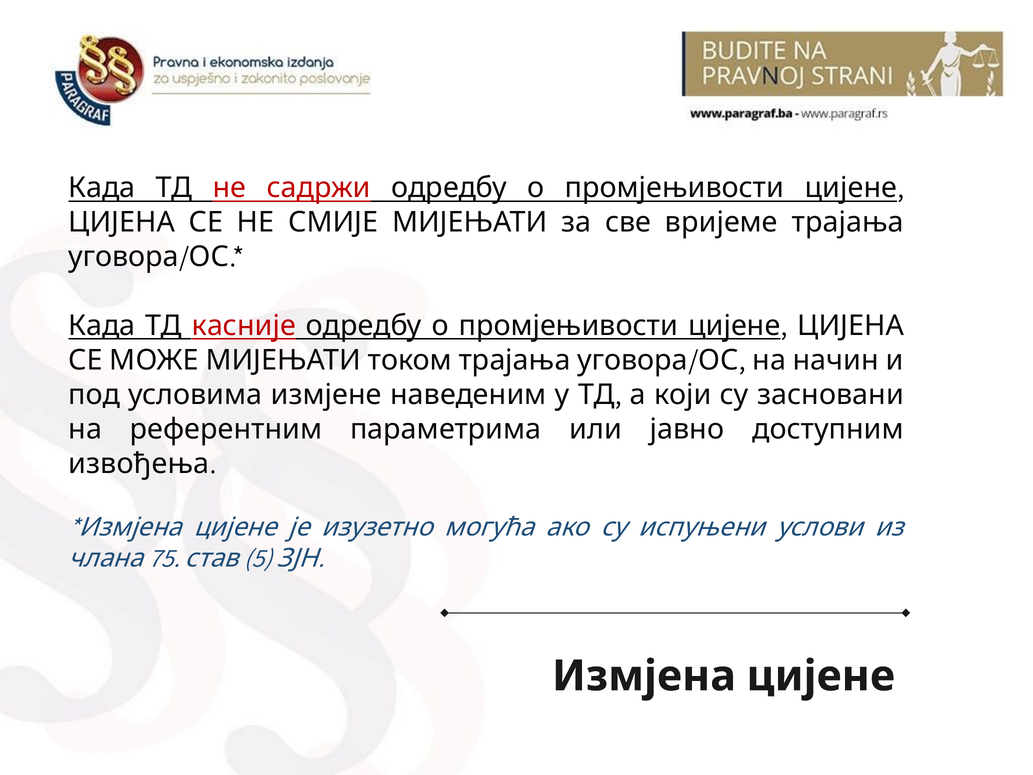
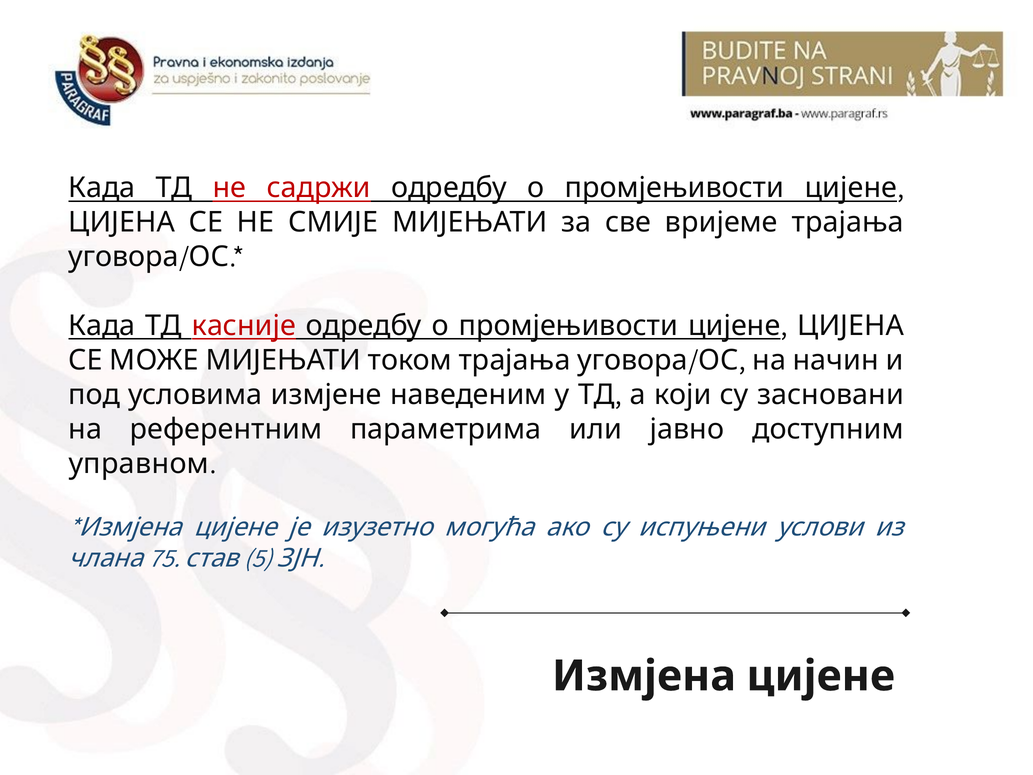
извођења: извођења -> управном (139, 464)
